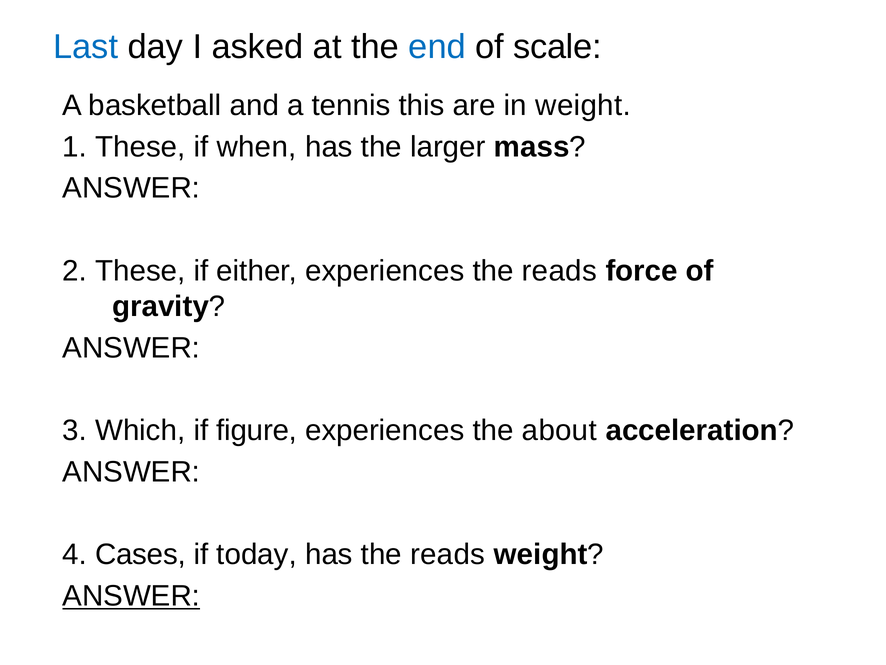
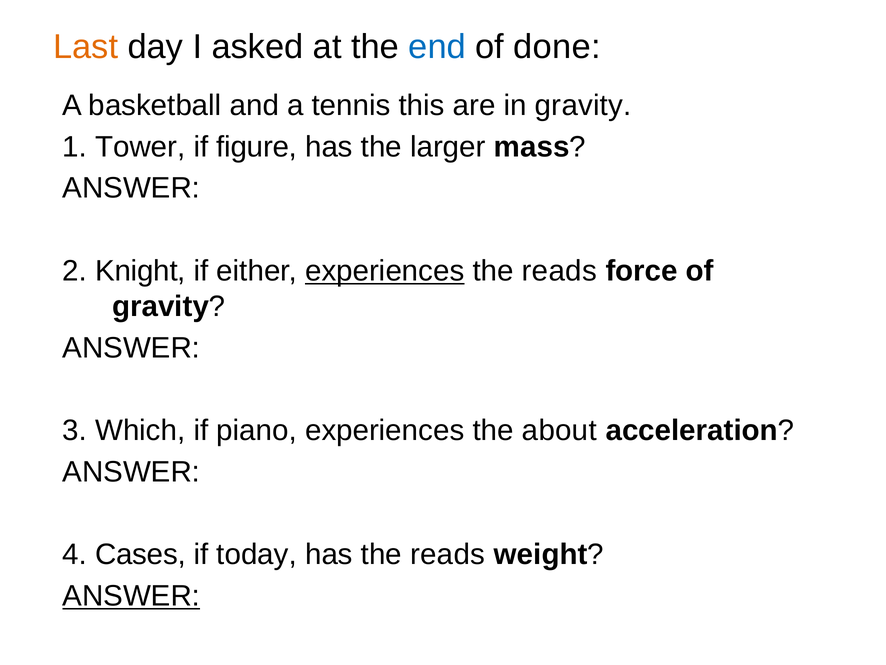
Last colour: blue -> orange (86, 47)
scale: scale -> done (557, 47)
in weight: weight -> gravity (583, 105)
1 These: These -> Tower (140, 147)
when: when -> figure (257, 147)
2 These: These -> Knight (140, 271)
experiences underline: none -> present (385, 271)
figure: figure -> piano (257, 430)
